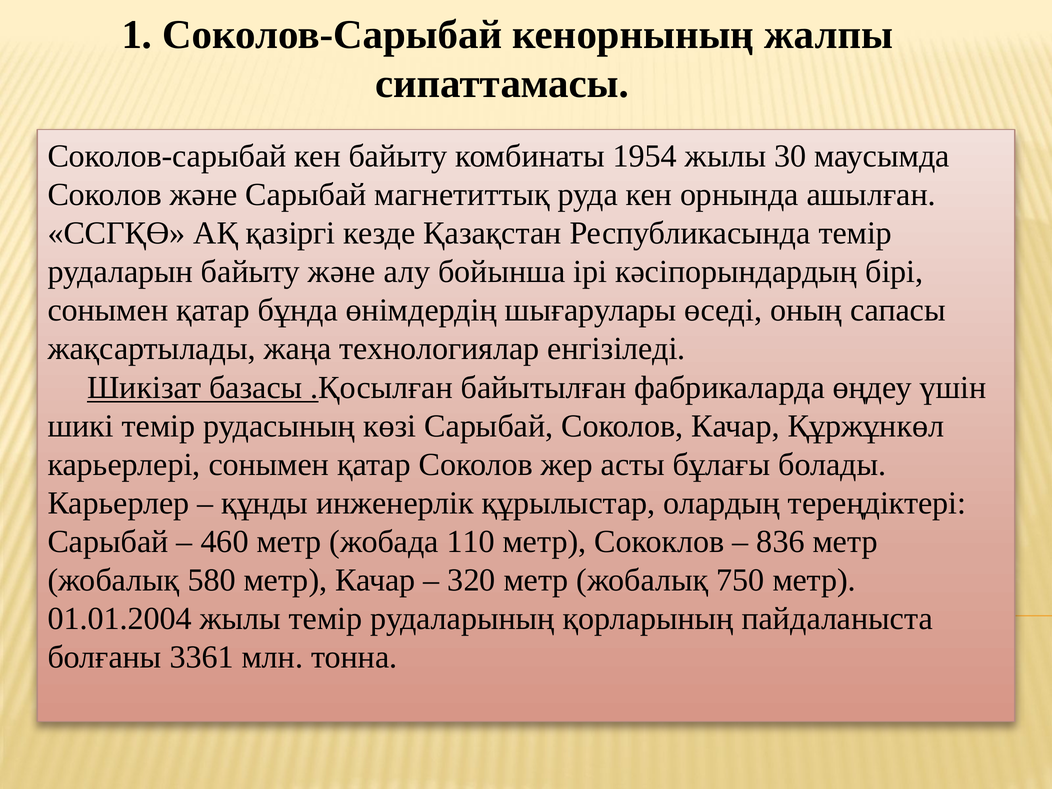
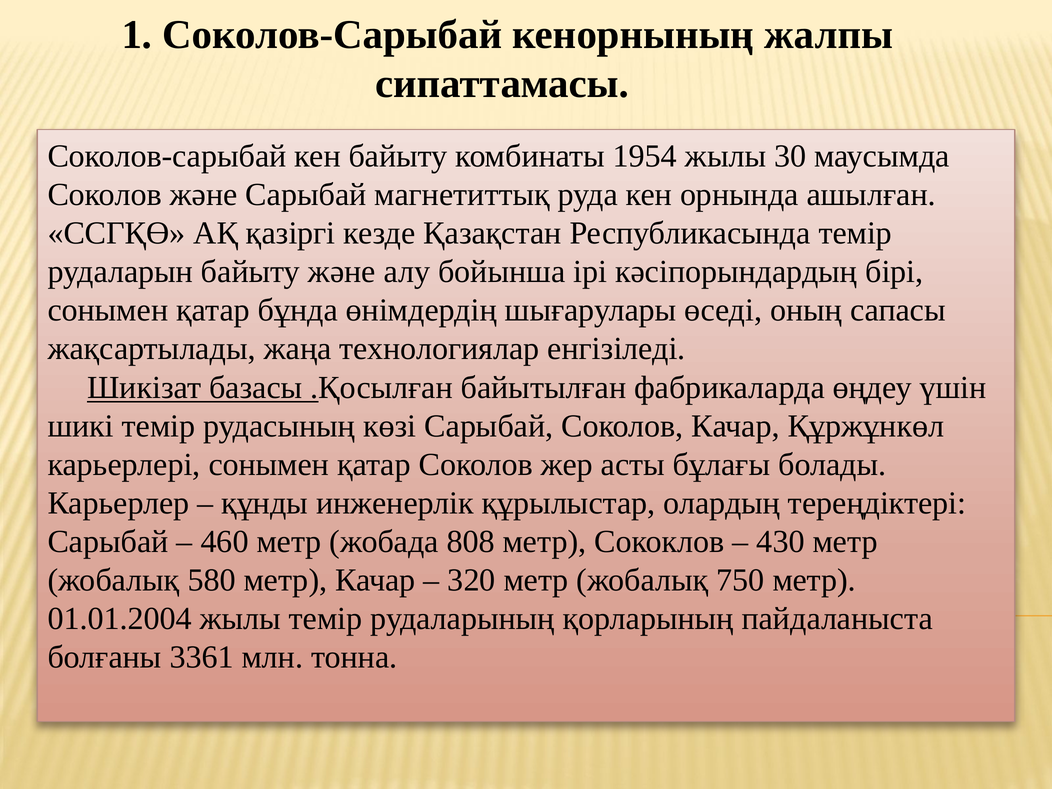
110: 110 -> 808 (471, 542)
836: 836 -> 430 (781, 542)
